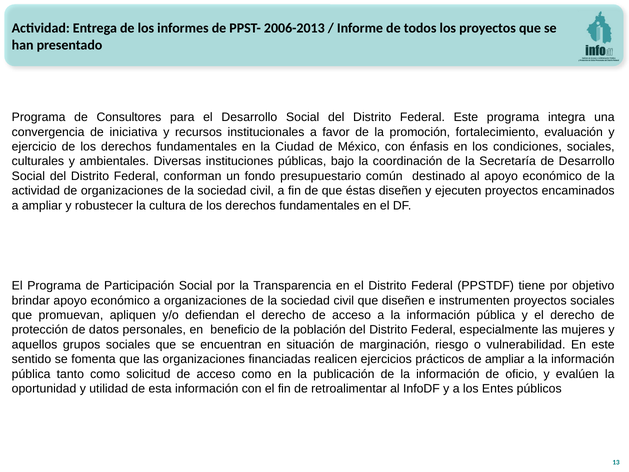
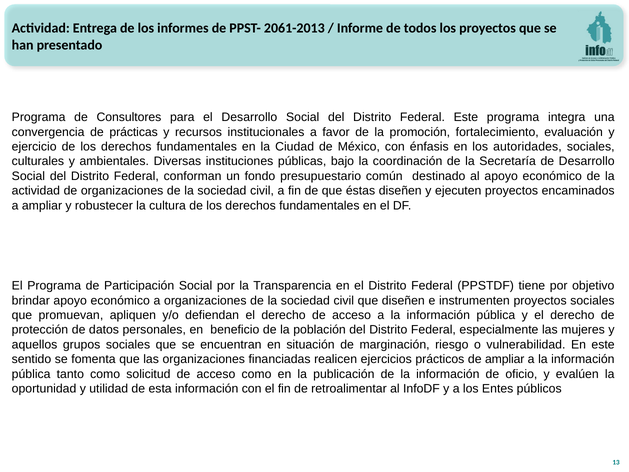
2006-2013: 2006-2013 -> 2061-2013 (294, 28)
iniciativa: iniciativa -> prácticas (134, 132)
condiciones: condiciones -> autoridades (527, 147)
